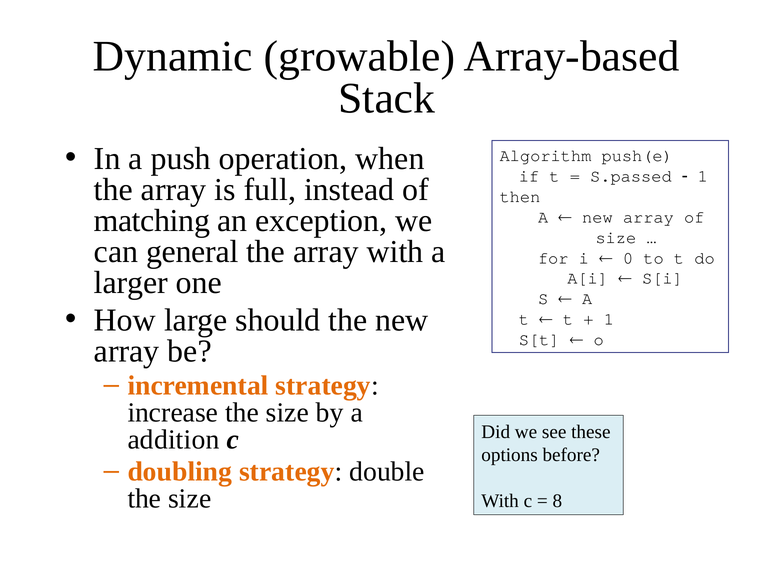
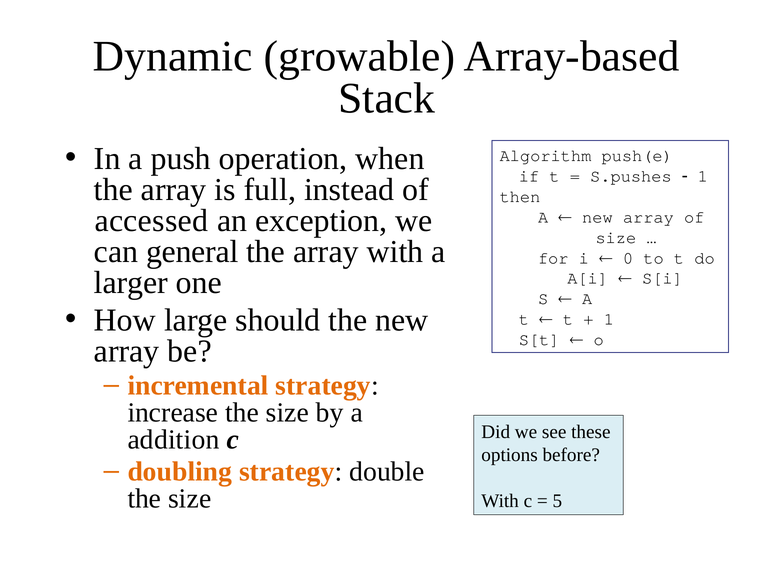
S.passed: S.passed -> S.pushes (631, 176)
matching: matching -> accessed (151, 221)
8: 8 -> 5 (557, 501)
